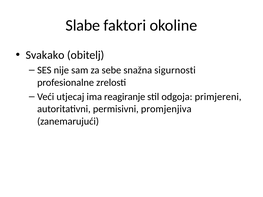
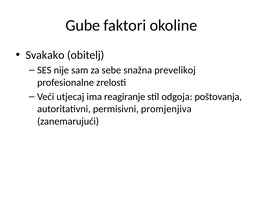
Slabe: Slabe -> Gube (83, 25)
sigurnosti: sigurnosti -> prevelikoj (175, 70)
primjereni: primjereni -> poštovanja (218, 97)
